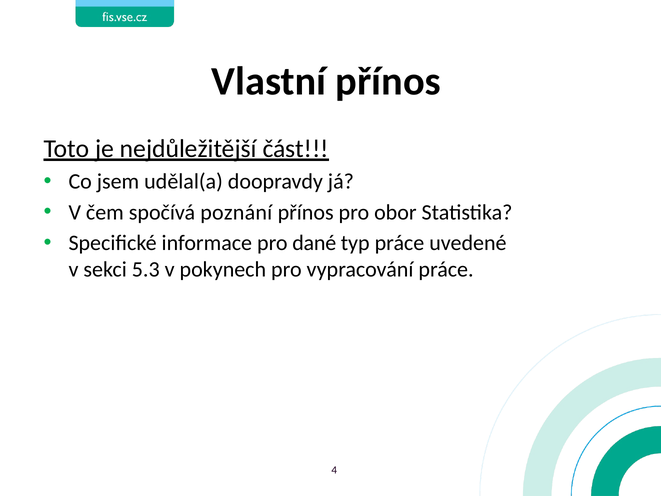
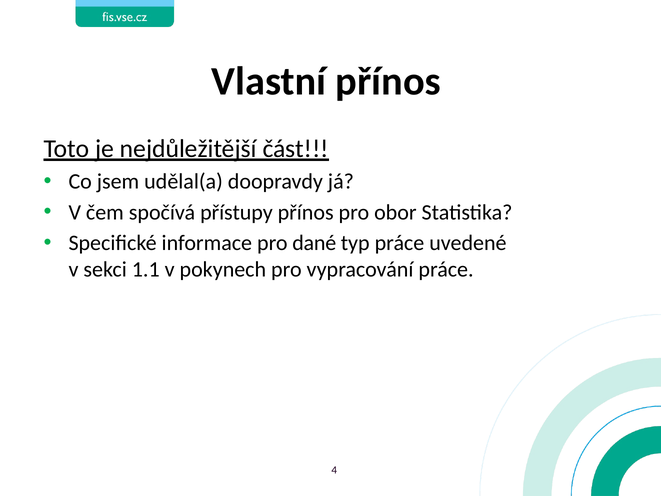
poznání: poznání -> přístupy (236, 212)
5.3: 5.3 -> 1.1 (146, 270)
